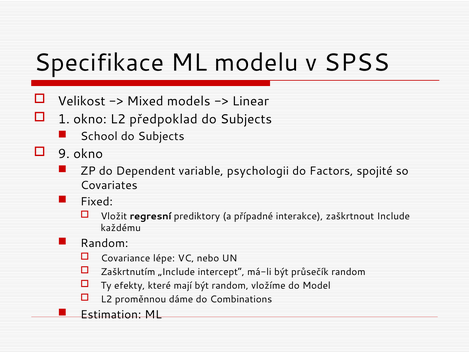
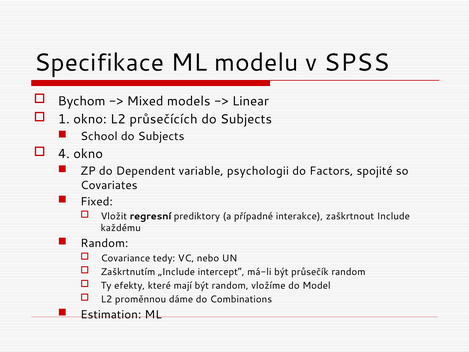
Velikost: Velikost -> Bychom (82, 101)
předpoklad: předpoklad -> průsečících (164, 119)
9: 9 -> 4 (64, 154)
lépe: lépe -> tedy (164, 258)
